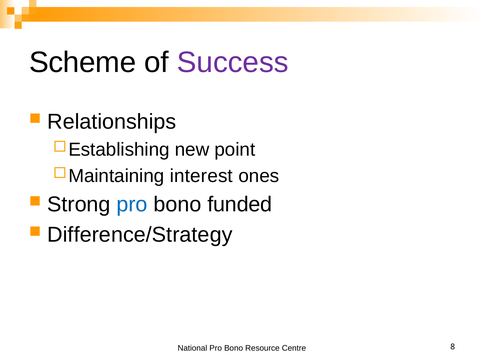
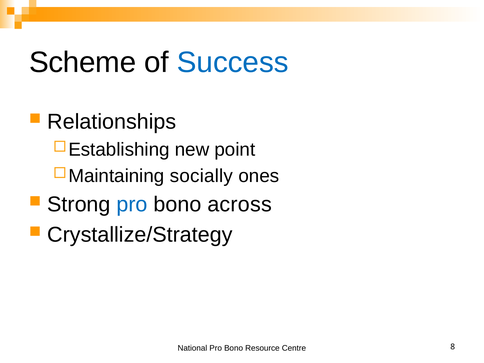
Success colour: purple -> blue (233, 63)
interest: interest -> socially (201, 176)
funded: funded -> across (240, 205)
Difference/Strategy: Difference/Strategy -> Crystallize/Strategy (140, 235)
